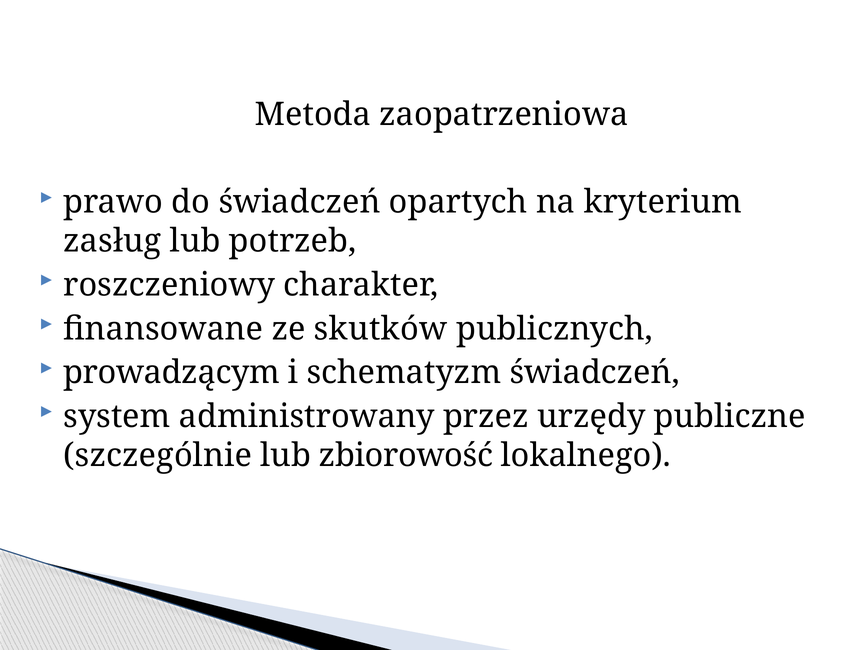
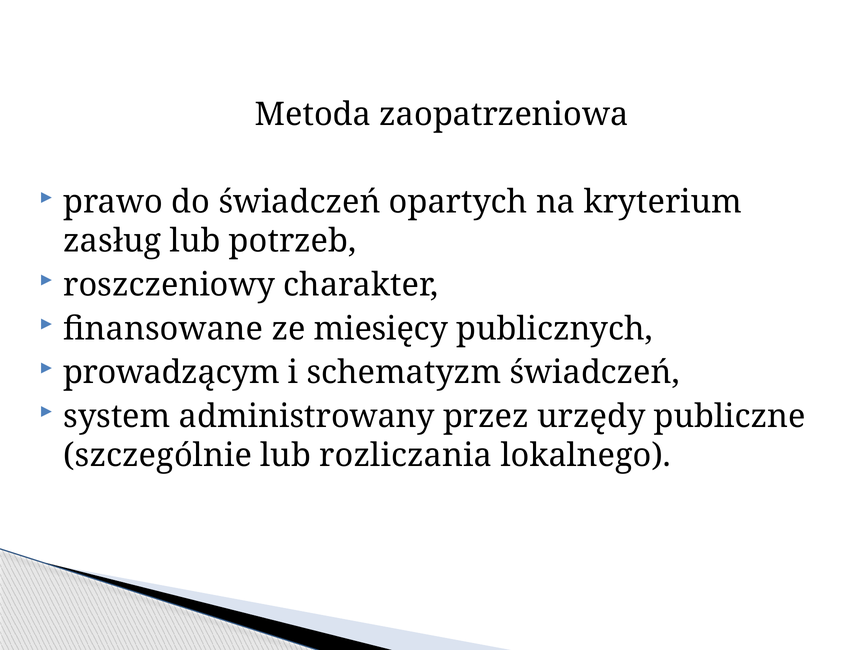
skutków: skutków -> miesięcy (381, 329)
zbiorowość: zbiorowość -> rozliczania (406, 455)
